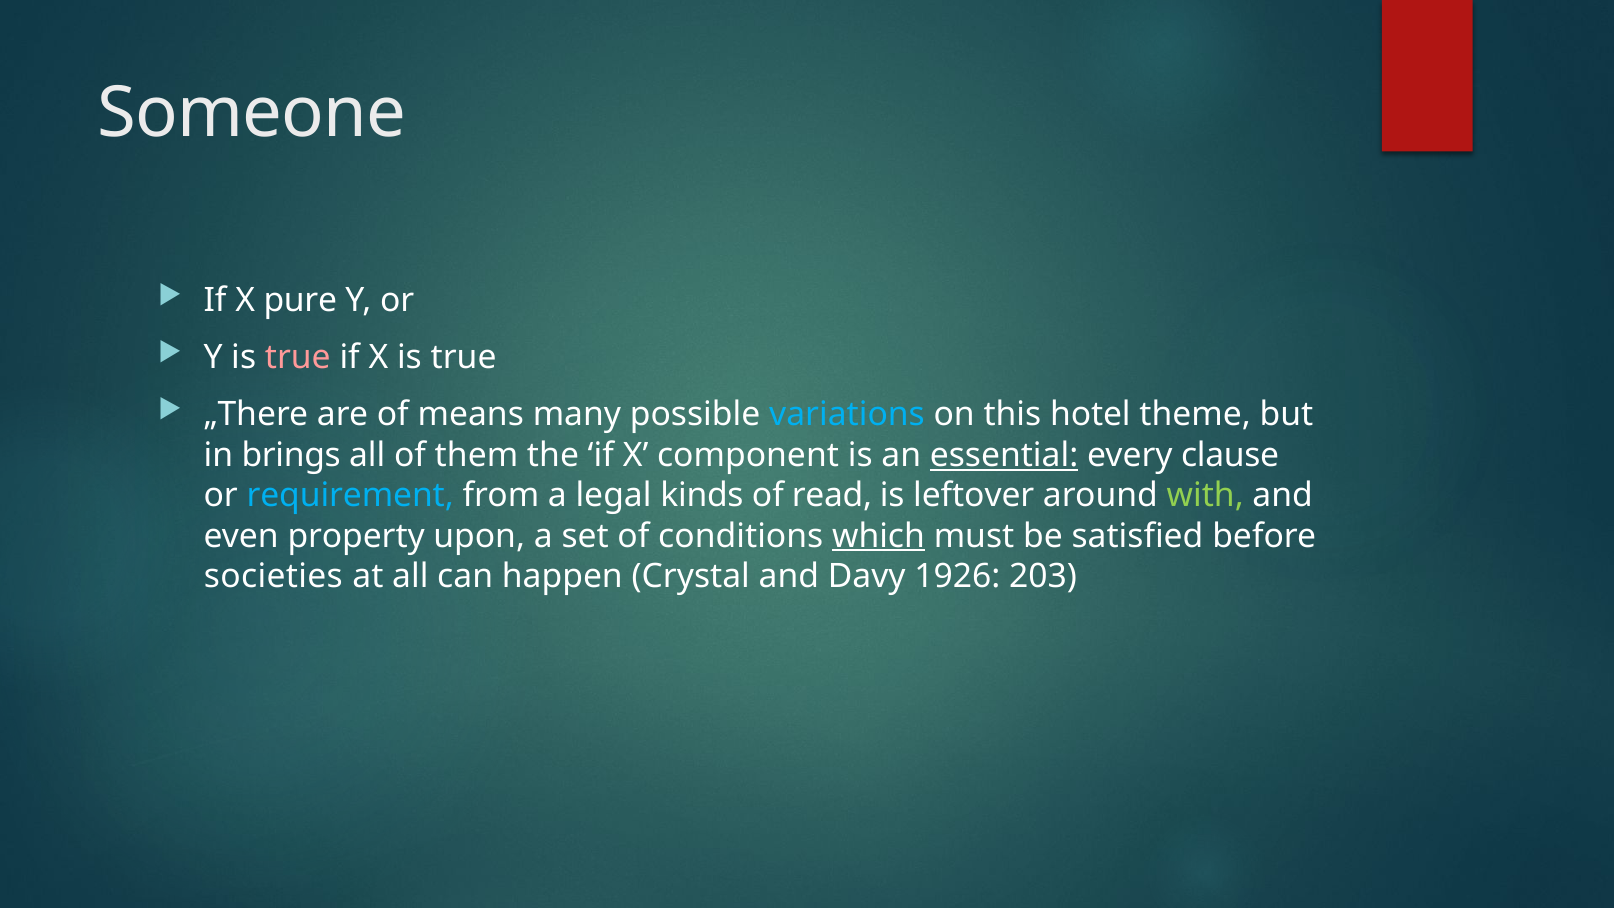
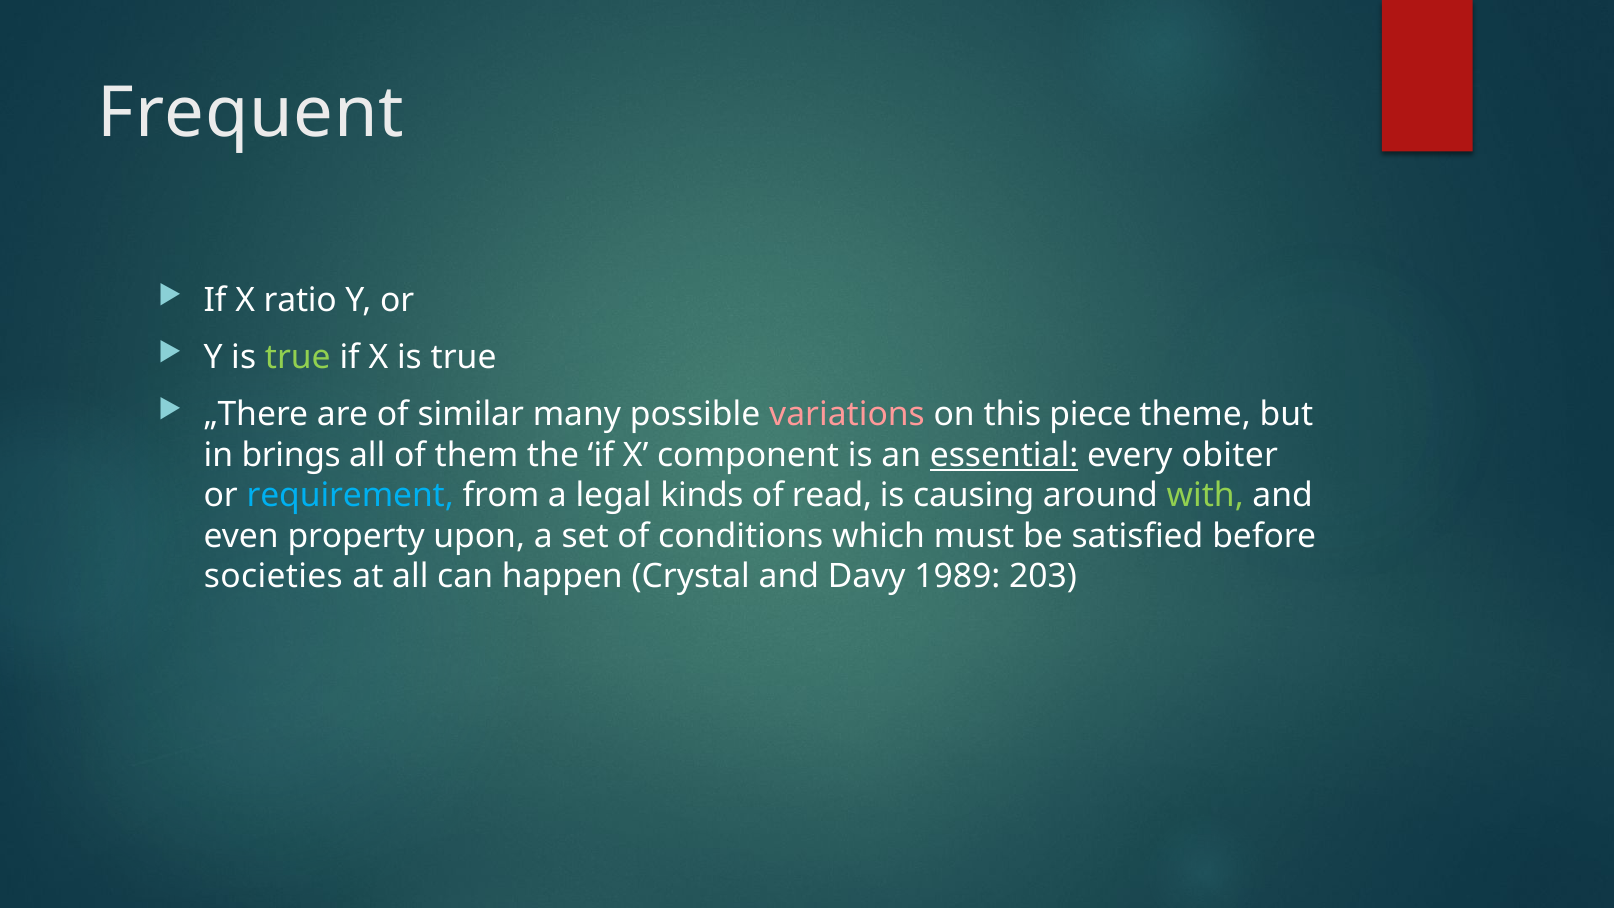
Someone: Someone -> Frequent (251, 113)
pure: pure -> ratio (300, 300)
true colour: pink -> light green (298, 358)
means: means -> similar (471, 415)
variations colour: light blue -> pink (847, 415)
hotel: hotel -> piece (1090, 415)
clause: clause -> obiter (1230, 455)
leftover: leftover -> causing (974, 495)
which underline: present -> none (878, 536)
1926: 1926 -> 1989 (957, 576)
